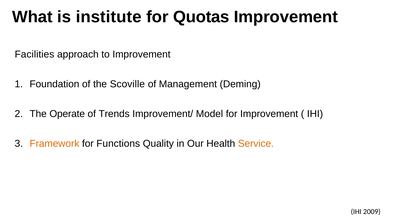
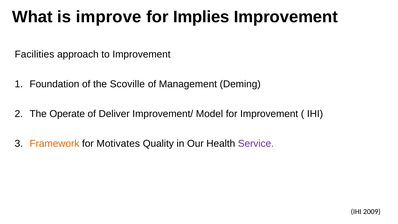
institute: institute -> improve (109, 17)
Quotas: Quotas -> Implies (201, 17)
Trends: Trends -> Deliver (114, 114)
Functions: Functions -> Motivates (118, 144)
Service colour: orange -> purple (256, 144)
